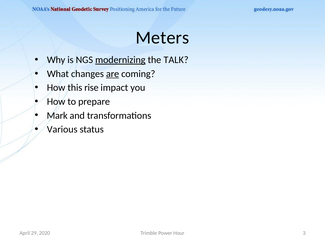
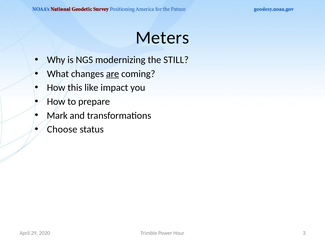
modernizing underline: present -> none (120, 60)
TALK: TALK -> STILL (176, 60)
rise: rise -> like (91, 88)
Various: Various -> Choose (62, 129)
